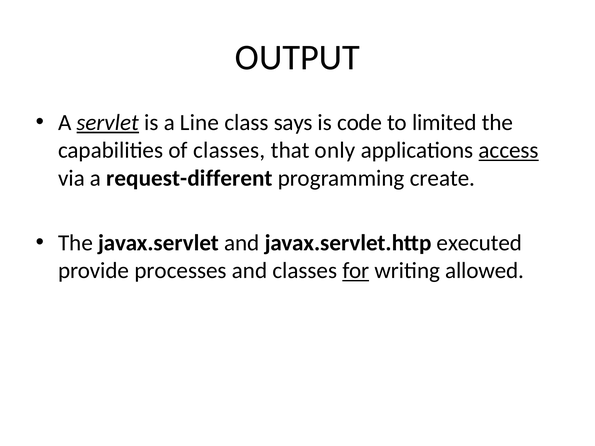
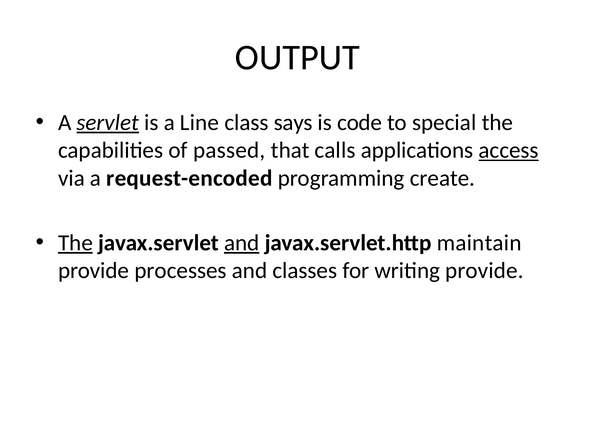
limited: limited -> special (444, 123)
of classes: classes -> passed (229, 150)
only: only -> calls (335, 150)
request-different: request-different -> request-encoded (189, 178)
The underline: none -> present (75, 243)
and underline: none -> present (242, 243)
executed: executed -> maintain (479, 243)
for underline: present -> none (356, 271)
writing allowed: allowed -> provide (484, 271)
